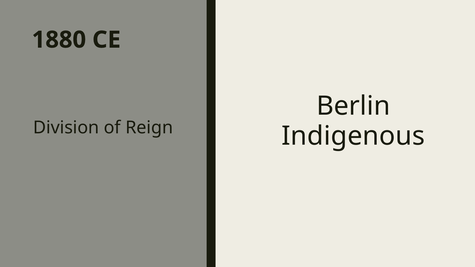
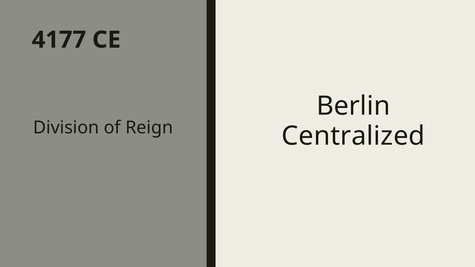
1880: 1880 -> 4177 (59, 40)
Indigenous: Indigenous -> Centralized (353, 136)
